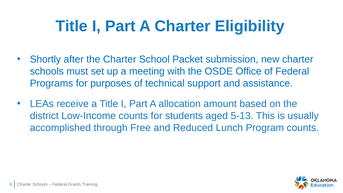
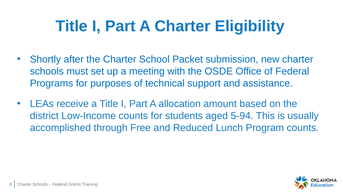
5-13: 5-13 -> 5-94 (242, 116)
